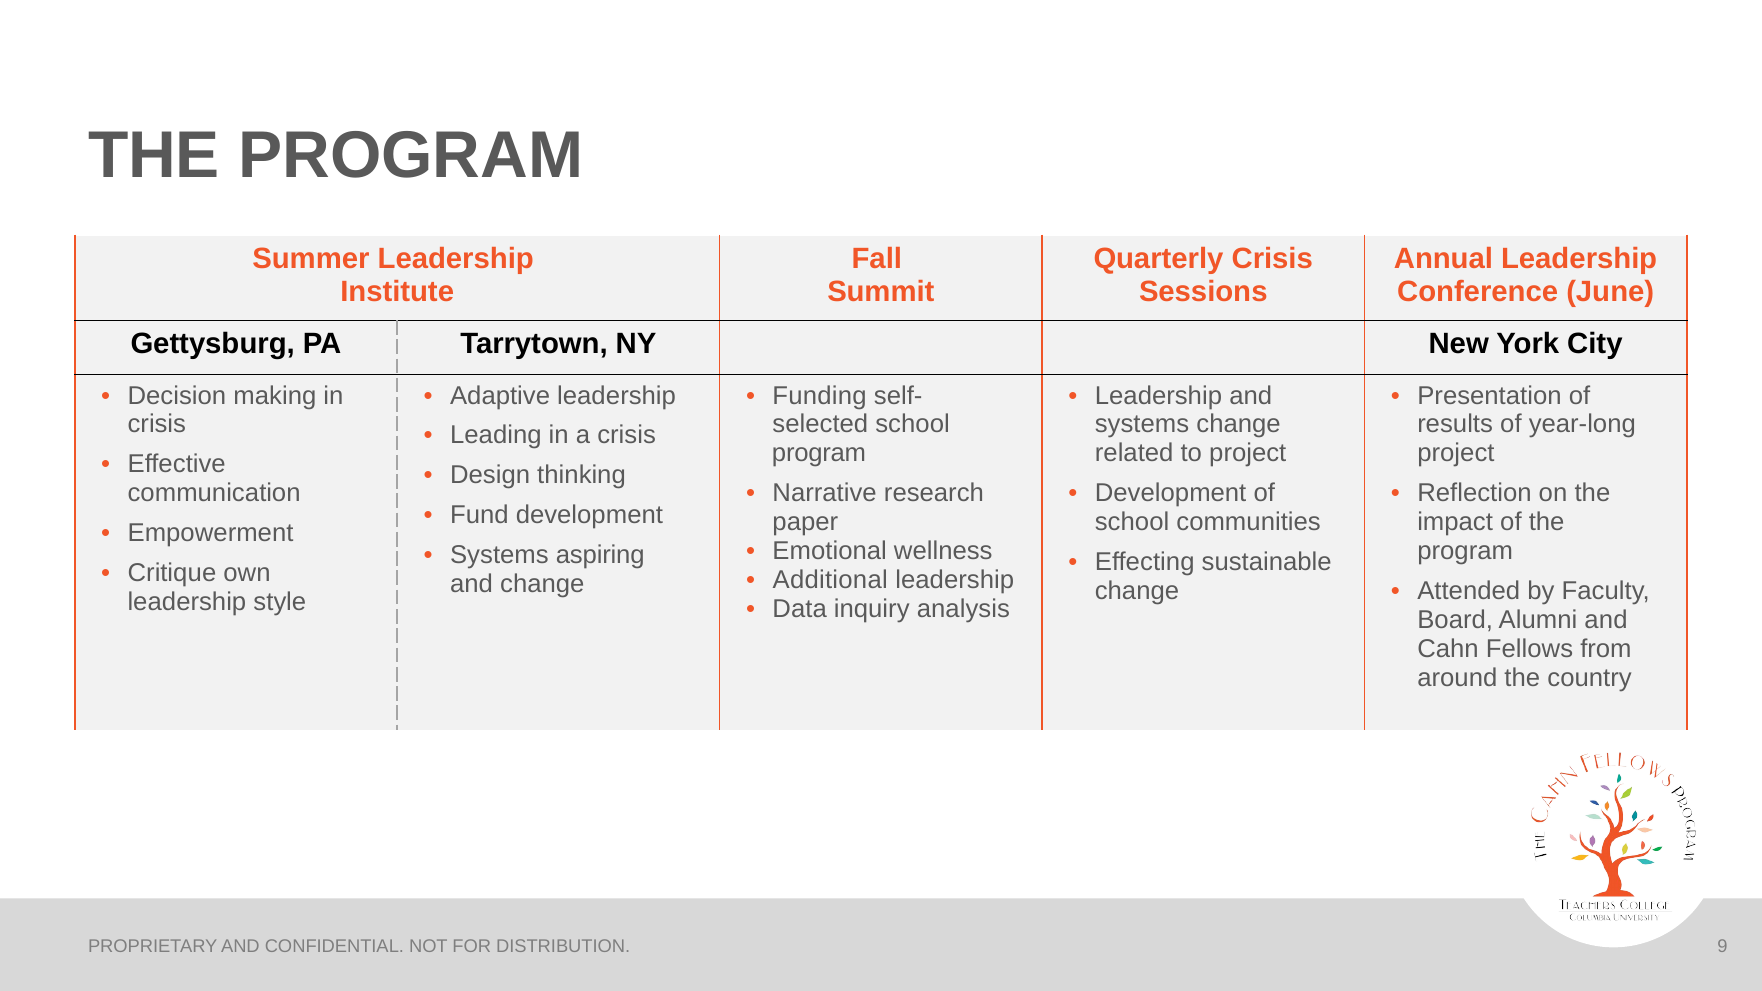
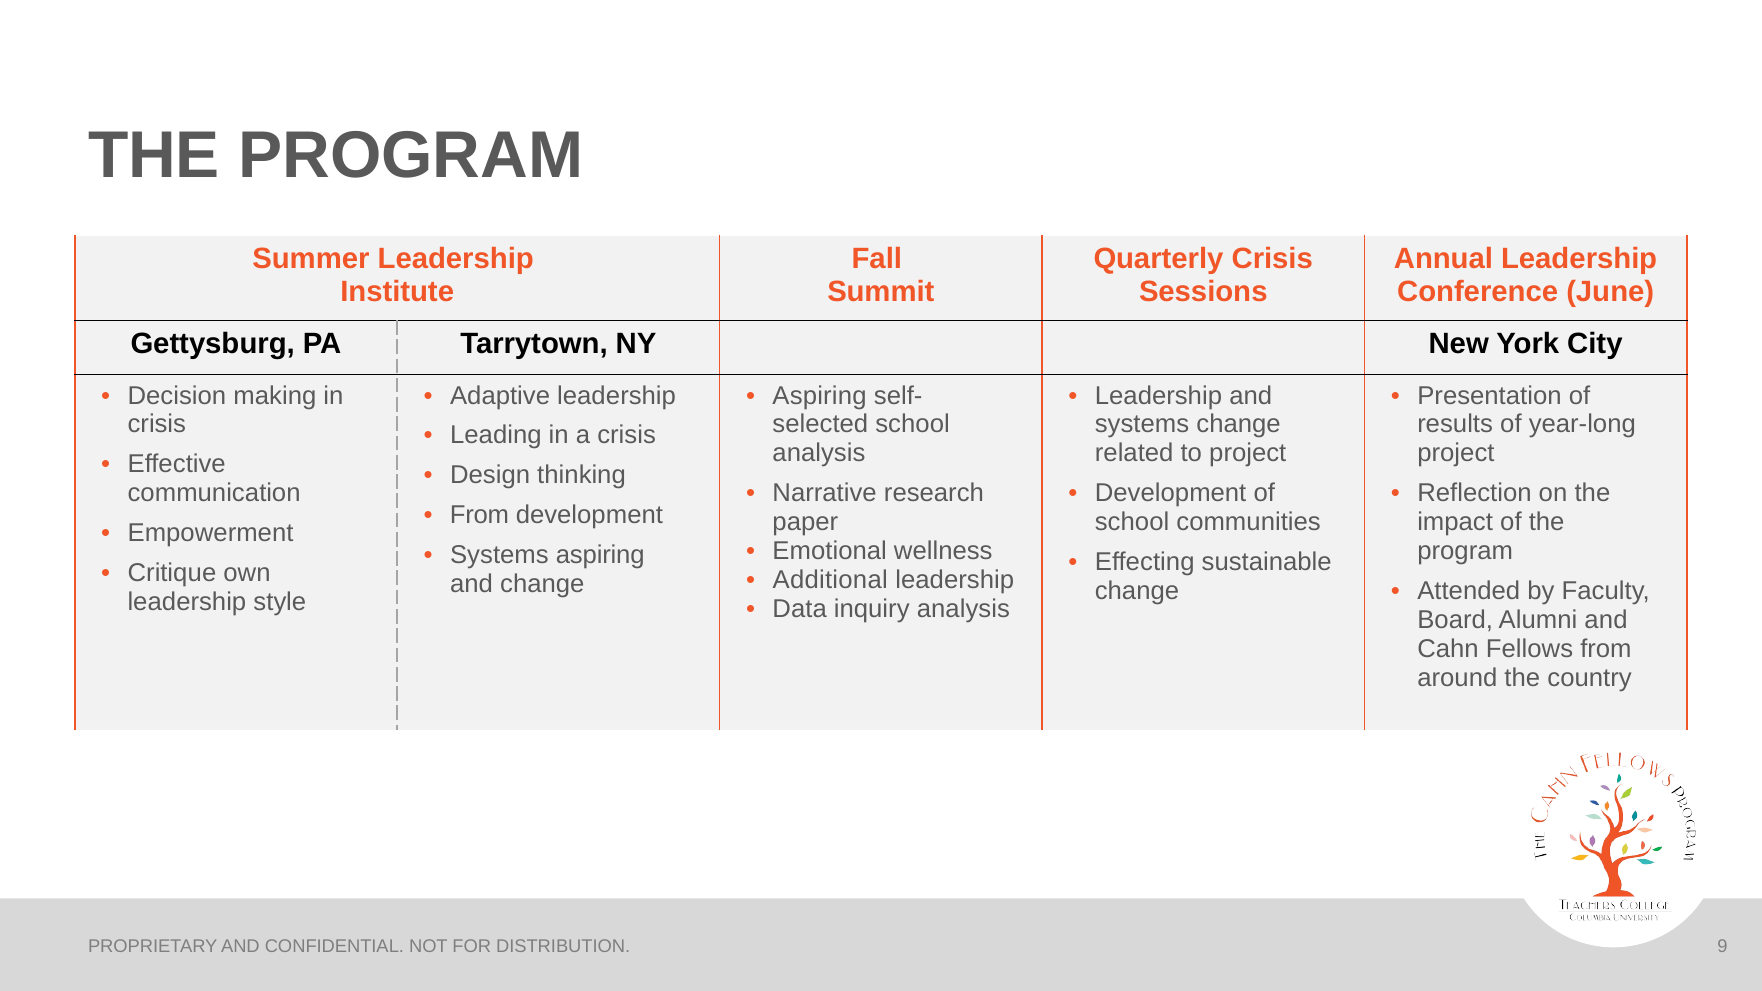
Funding: Funding -> Aspiring (820, 396)
program: program -> analysis (819, 453)
Fund: Fund -> From (480, 515)
